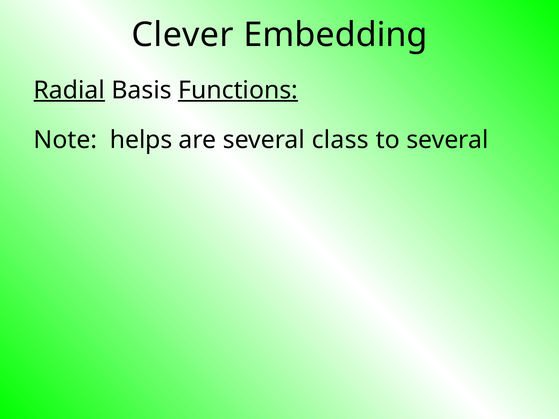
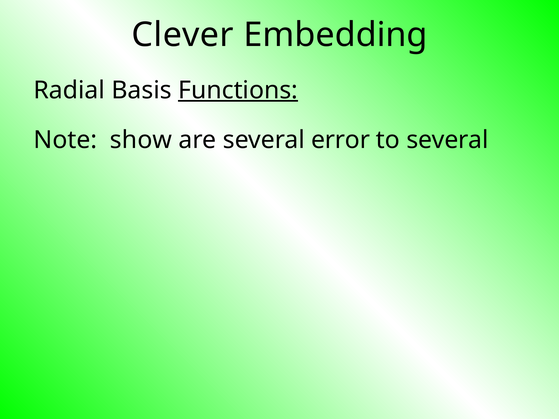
Radial underline: present -> none (69, 90)
helps: helps -> show (141, 140)
class: class -> error (341, 140)
